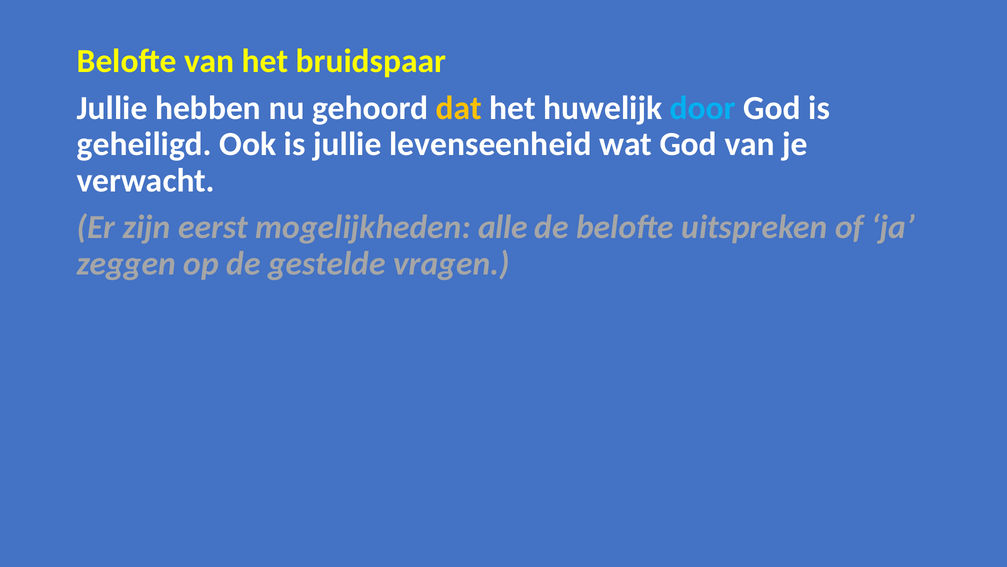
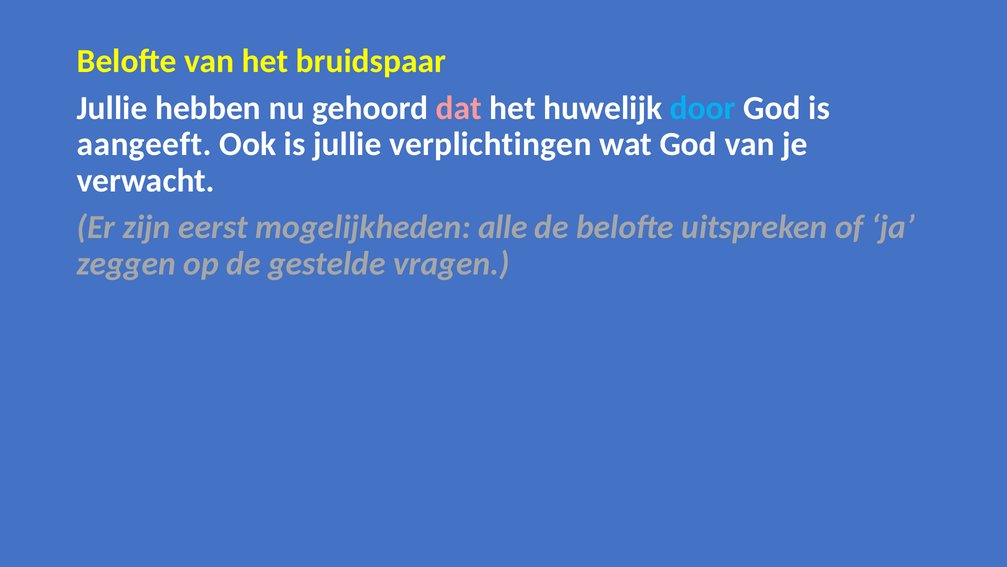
dat colour: yellow -> pink (459, 108)
geheiligd: geheiligd -> aangeeft (144, 144)
levenseenheid: levenseenheid -> verplichtingen (490, 144)
